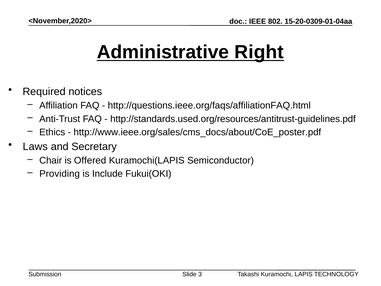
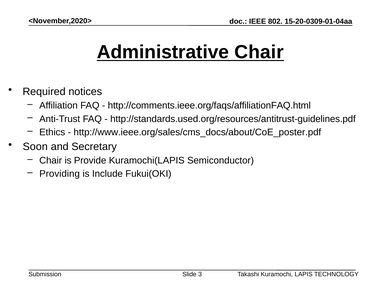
Administrative Right: Right -> Chair (259, 52)
http://questions.ieee.org/faqs/affiliationFAQ.html: http://questions.ieee.org/faqs/affiliationFAQ.html -> http://comments.ieee.org/faqs/affiliationFAQ.html (209, 105)
Laws: Laws -> Soon (35, 146)
Offered: Offered -> Provide (90, 160)
